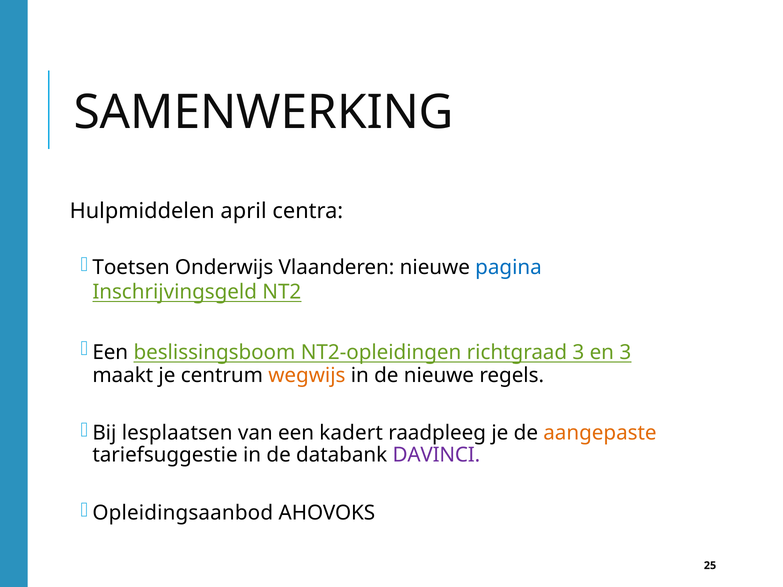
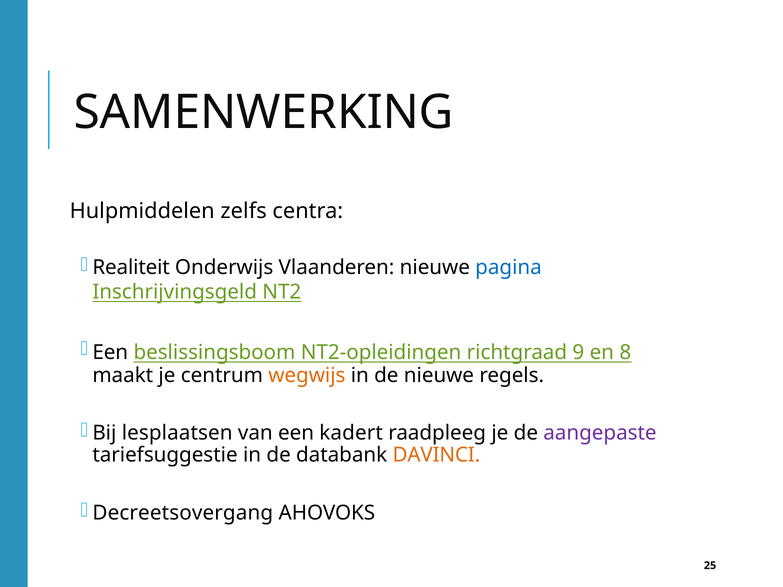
april: april -> zelfs (244, 211)
Toetsen: Toetsen -> Realiteit (131, 267)
richtgraad 3: 3 -> 9 (578, 353)
en 3: 3 -> 8 (625, 353)
aangepaste colour: orange -> purple (600, 433)
DAVINCI colour: purple -> orange (436, 455)
Opleidingsaanbod: Opleidingsaanbod -> Decreetsovergang (183, 513)
